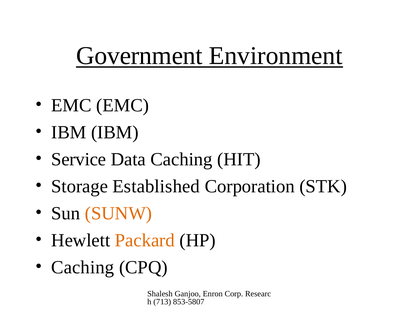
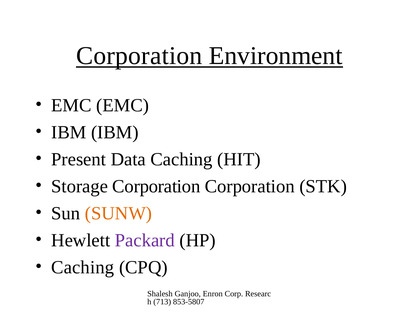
Government: Government -> Corporation (139, 56)
Service: Service -> Present (79, 159)
Storage Established: Established -> Corporation (156, 186)
Packard colour: orange -> purple (145, 241)
